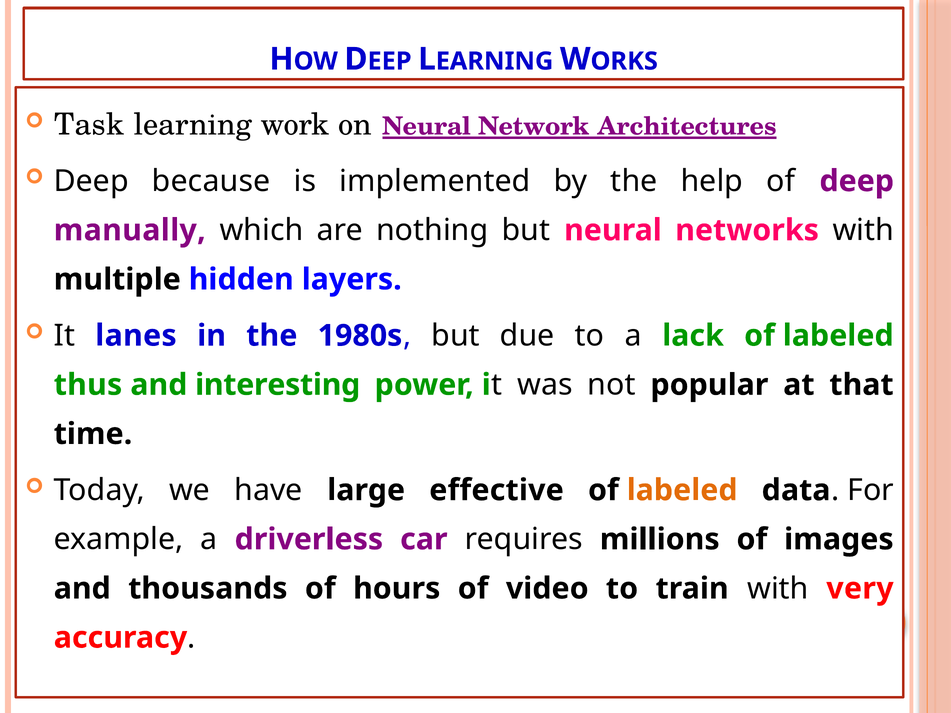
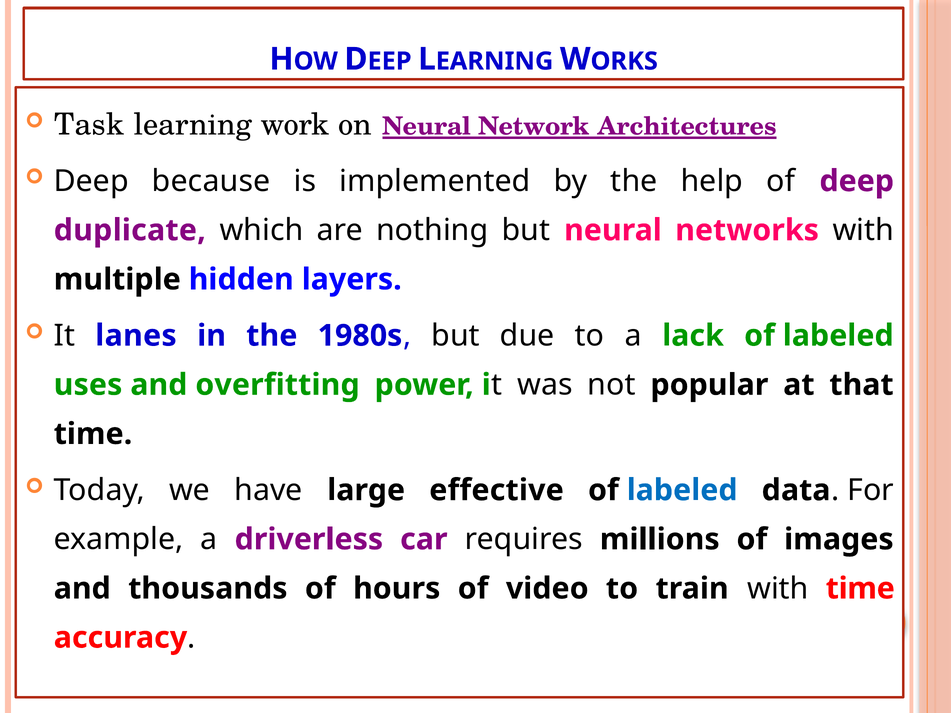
manually: manually -> duplicate (130, 230)
thus: thus -> uses (88, 385)
interesting: interesting -> overfitting (277, 385)
labeled colour: orange -> blue (682, 490)
with very: very -> time (860, 589)
